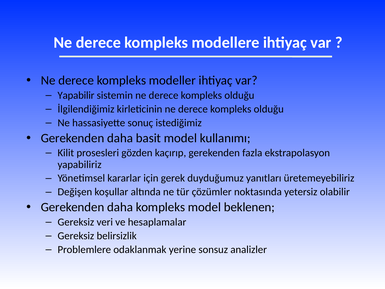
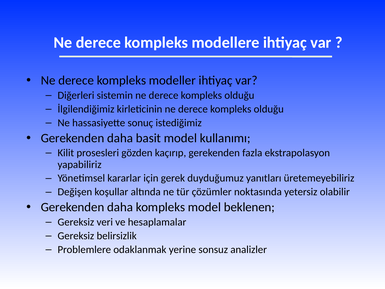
Yapabilir: Yapabilir -> Diğerleri (76, 95)
